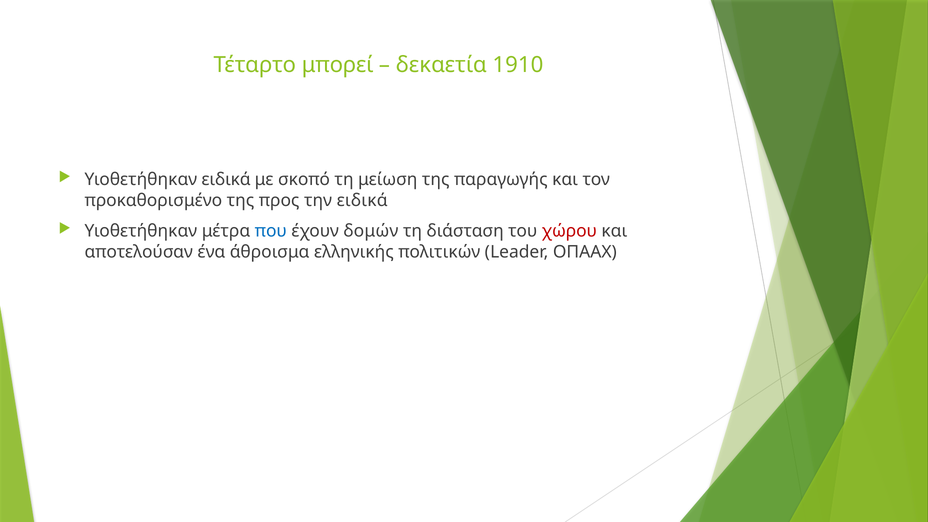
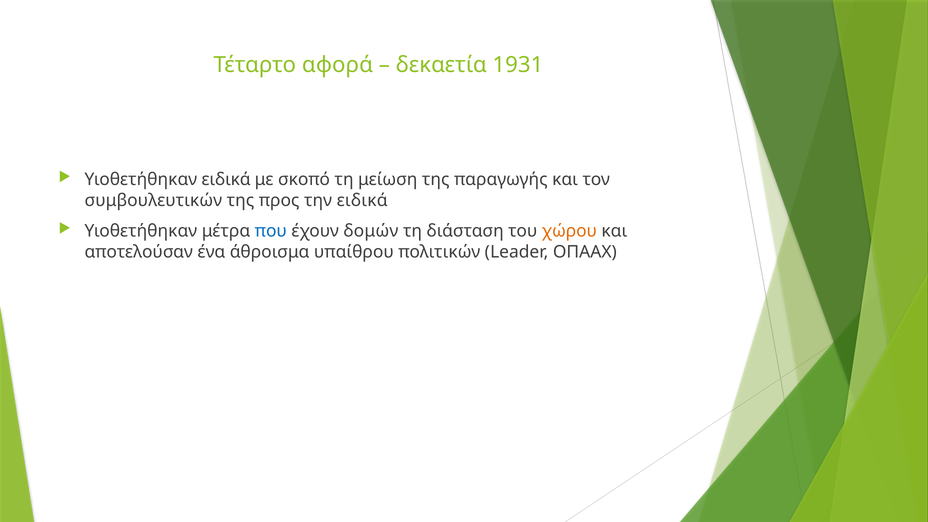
μπορεί: μπορεί -> αφορά (337, 65)
1910: 1910 -> 1931 (518, 65)
προκαθορισμένο: προκαθορισμένο -> συμβουλευτικών (153, 200)
χώρου colour: red -> orange (569, 231)
ελληνικής: ελληνικής -> υπαίθρου (354, 252)
